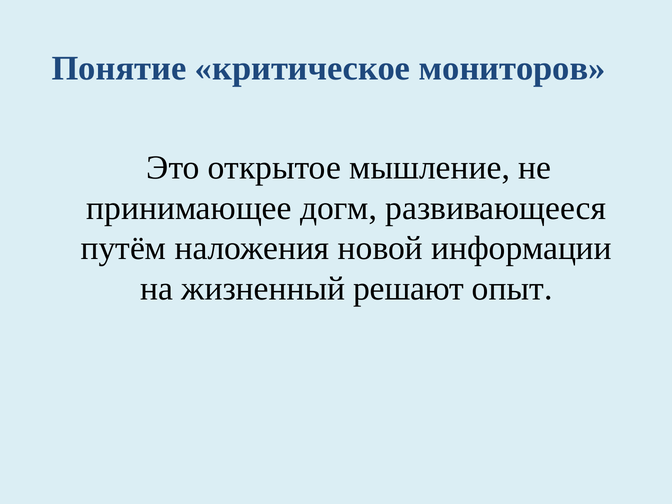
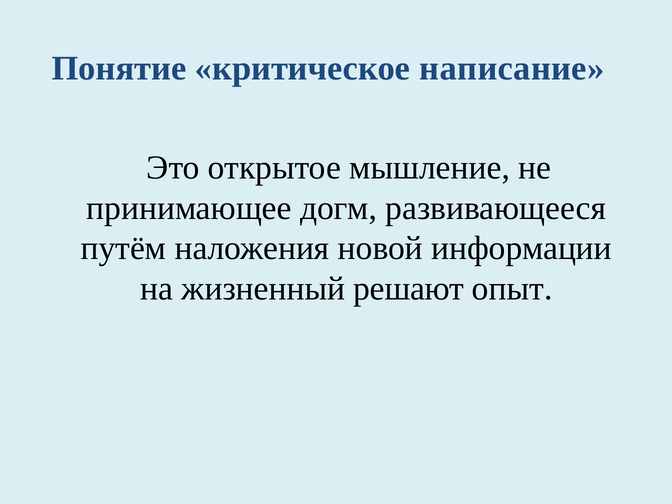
мониторов: мониторов -> написание (512, 68)
